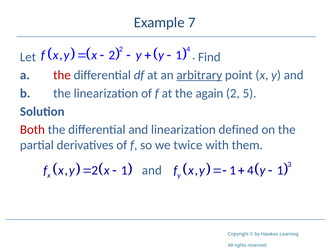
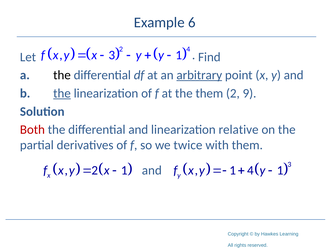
7: 7 -> 6 (192, 22)
2: 2 -> 3 (112, 55)
the colour: red -> black (62, 75)
the underline: none -> present (62, 93)
the again: again -> them (209, 93)
5: 5 -> 9 (250, 93)
defined: defined -> relative (239, 130)
